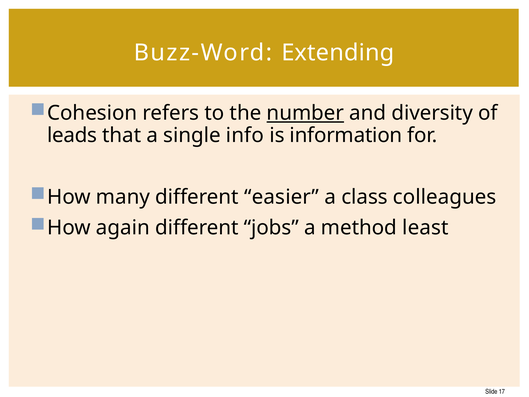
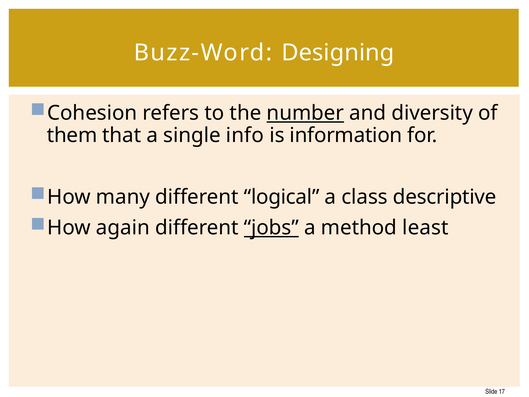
Extending: Extending -> Designing (338, 53)
leads: leads -> them (72, 135)
easier: easier -> logical (282, 197)
colleagues: colleagues -> descriptive (445, 197)
jobs underline: none -> present (271, 228)
